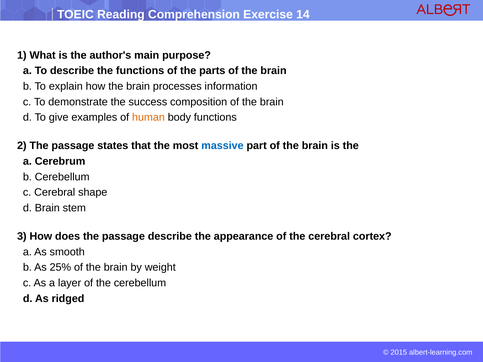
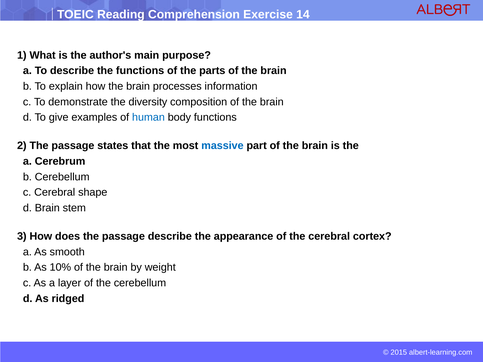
success: success -> diversity (148, 102)
human colour: orange -> blue (148, 117)
25%: 25% -> 10% (60, 268)
